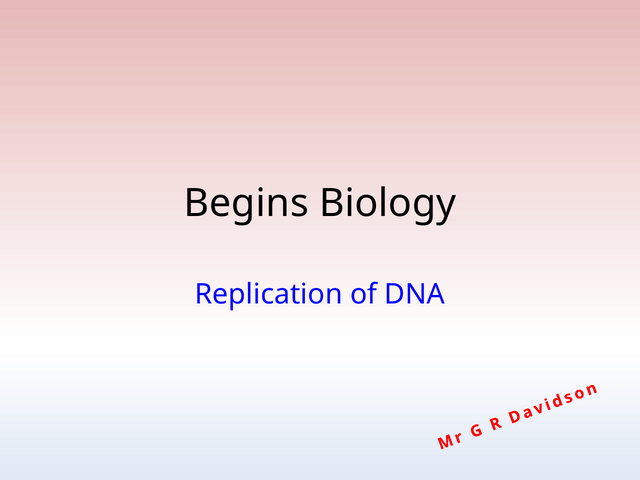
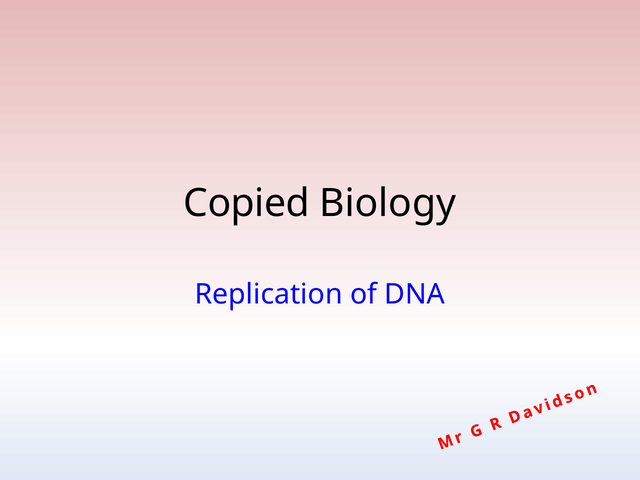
Begins: Begins -> Copied (247, 203)
